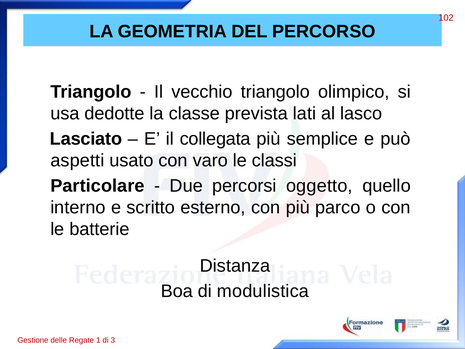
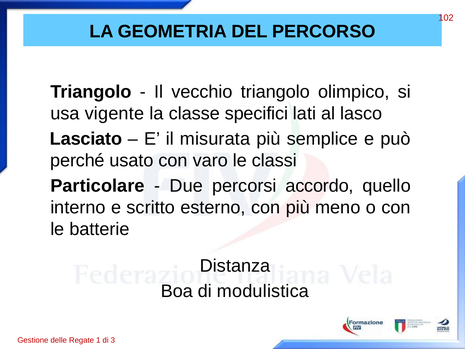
dedotte: dedotte -> vigente (114, 113)
prevista: prevista -> specifici (256, 113)
collegata: collegata -> misurata (215, 139)
aspetti: aspetti -> perché (78, 160)
oggetto: oggetto -> accordo (320, 186)
parco: parco -> meno (338, 207)
